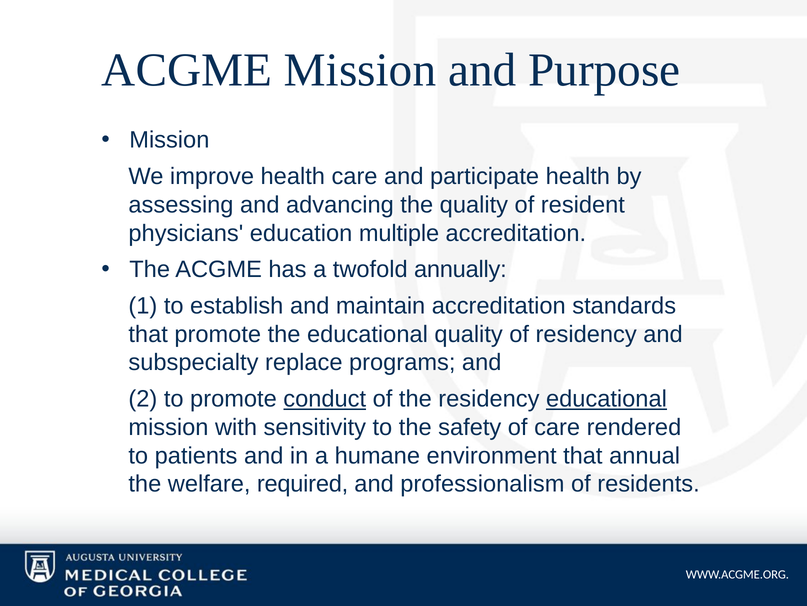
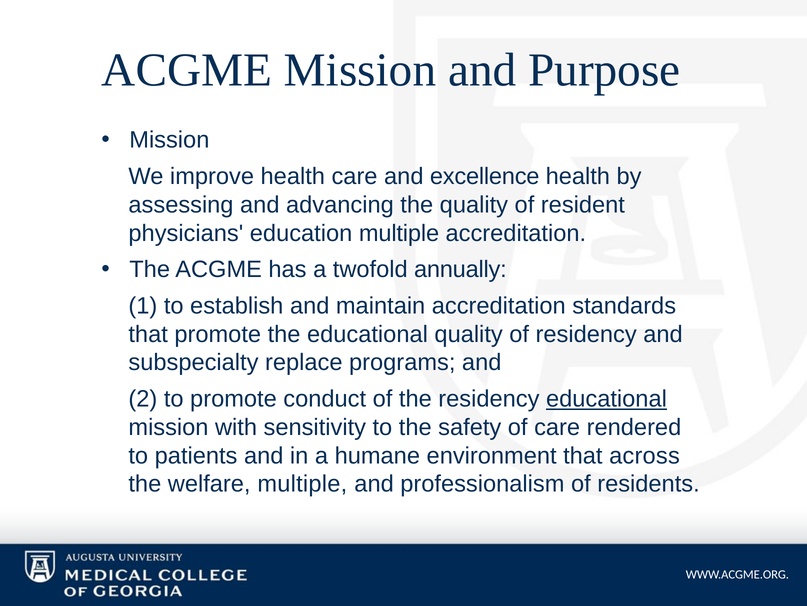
participate: participate -> excellence (485, 176)
conduct underline: present -> none (325, 398)
annual: annual -> across (644, 455)
welfare required: required -> multiple (302, 484)
